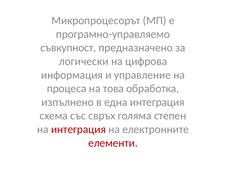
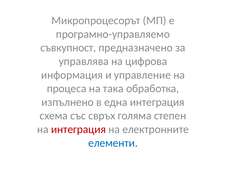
логически: логически -> управлява (84, 61)
това: това -> така (113, 88)
елементи colour: red -> blue (113, 143)
